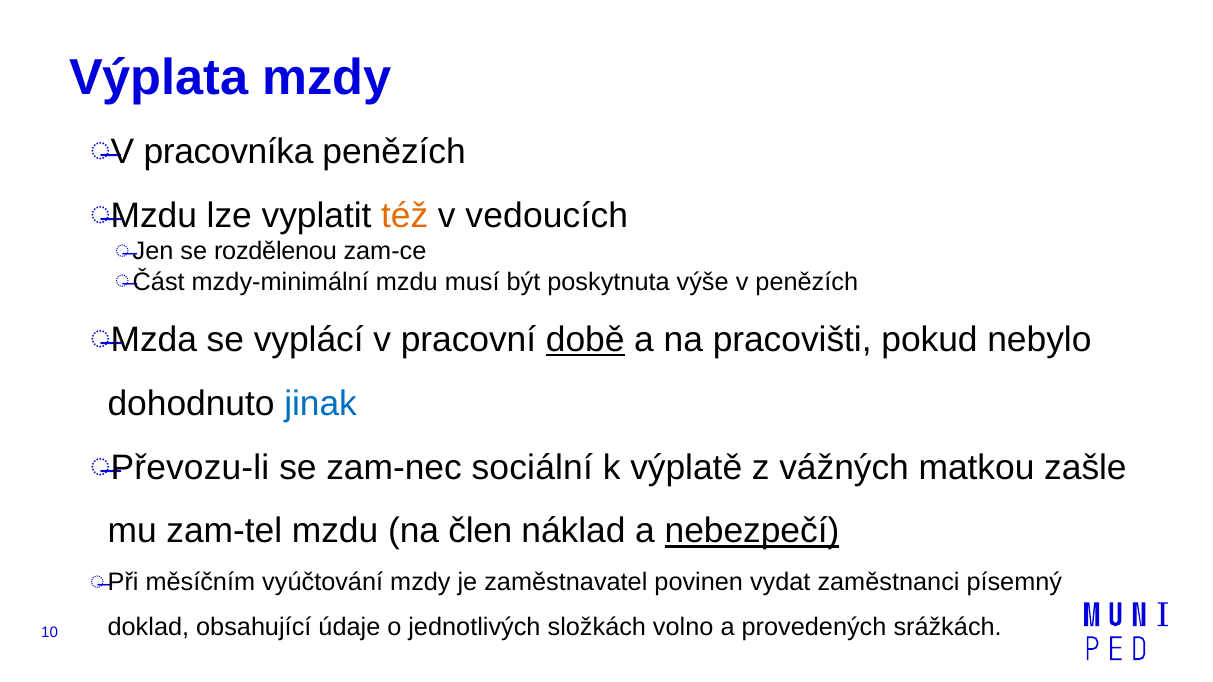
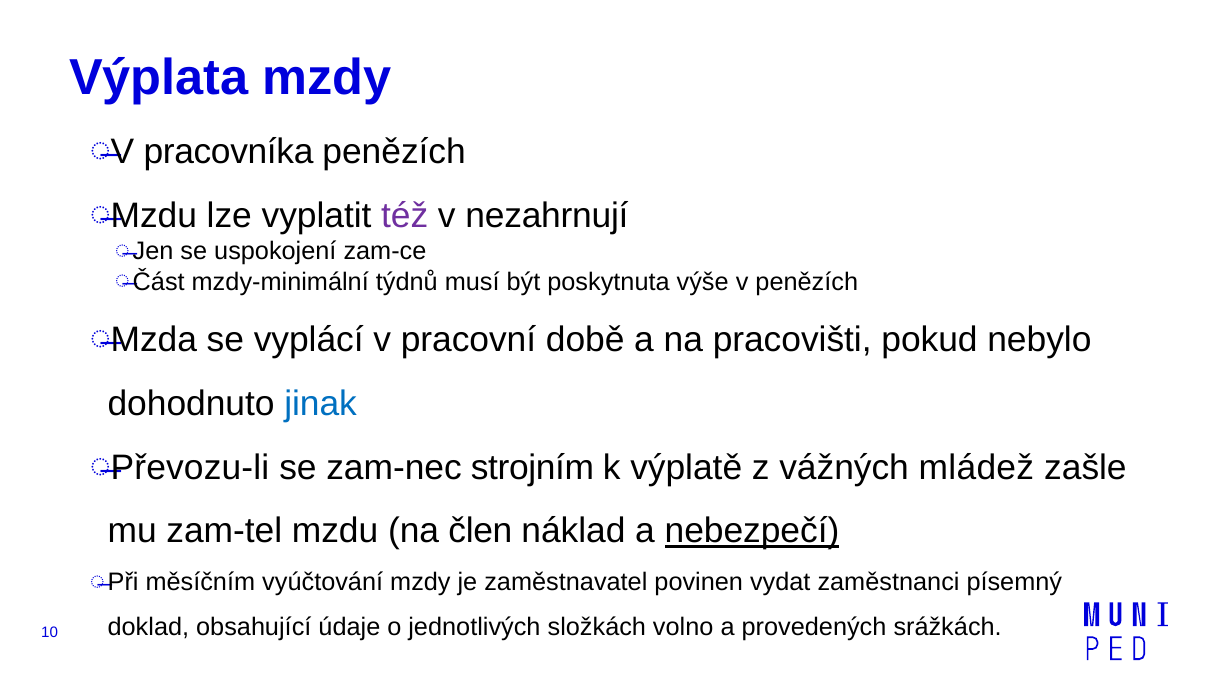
též colour: orange -> purple (405, 216)
vedoucích: vedoucích -> nezahrnují (547, 216)
rozdělenou: rozdělenou -> uspokojení (275, 252)
mzdy-minimální mzdu: mzdu -> týdnů (407, 282)
době underline: present -> none (585, 340)
sociální: sociální -> strojním (532, 468)
matkou: matkou -> mládež (976, 468)
